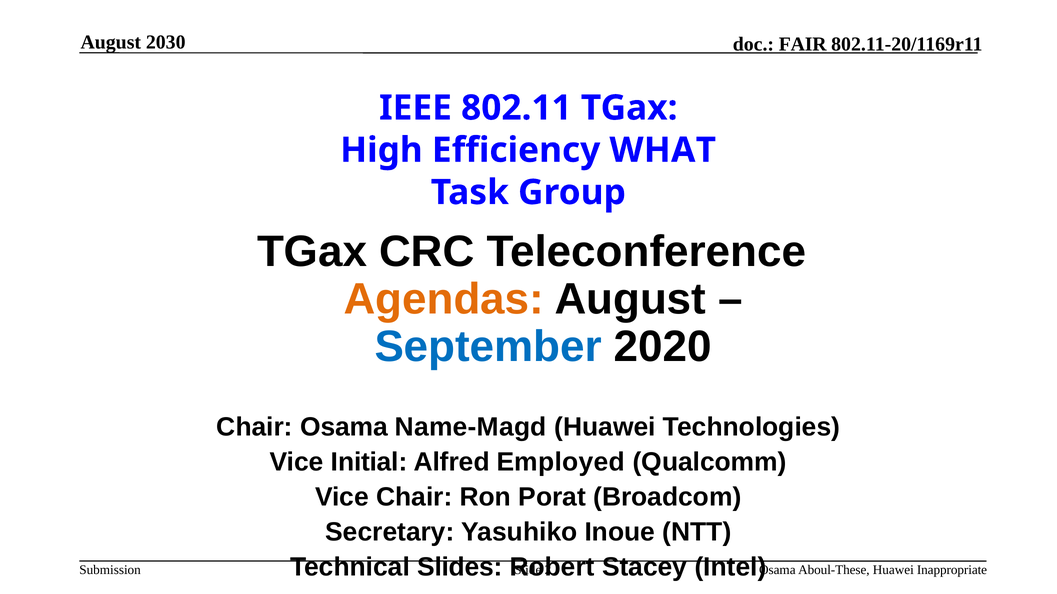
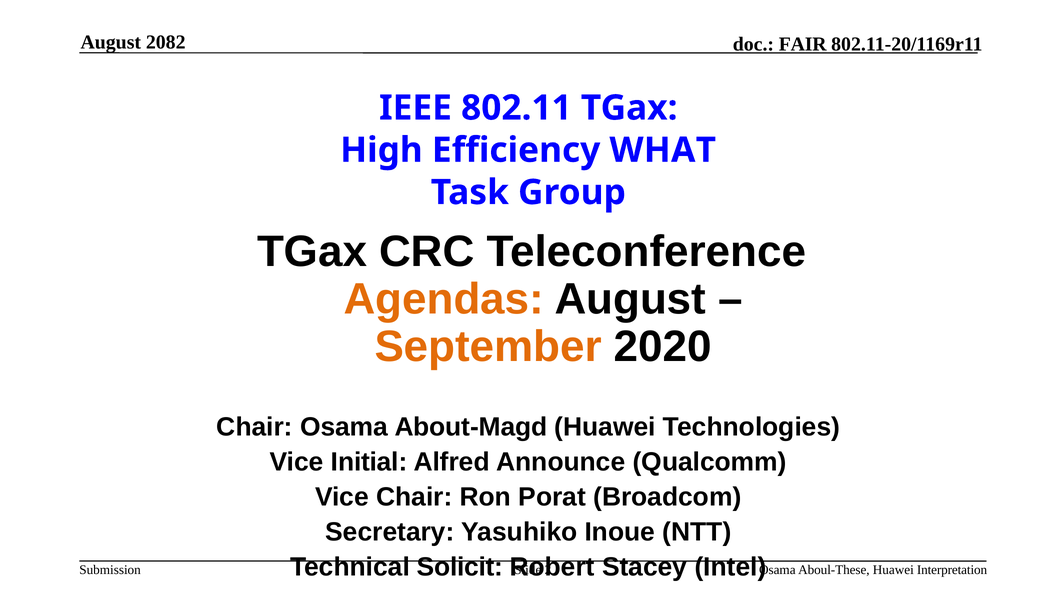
2030: 2030 -> 2082 (166, 42)
September colour: blue -> orange (488, 347)
Name-Magd: Name-Magd -> About-Magd (471, 427)
Employed: Employed -> Announce (561, 462)
Slides: Slides -> Solicit (460, 568)
Inappropriate: Inappropriate -> Interpretation (952, 570)
